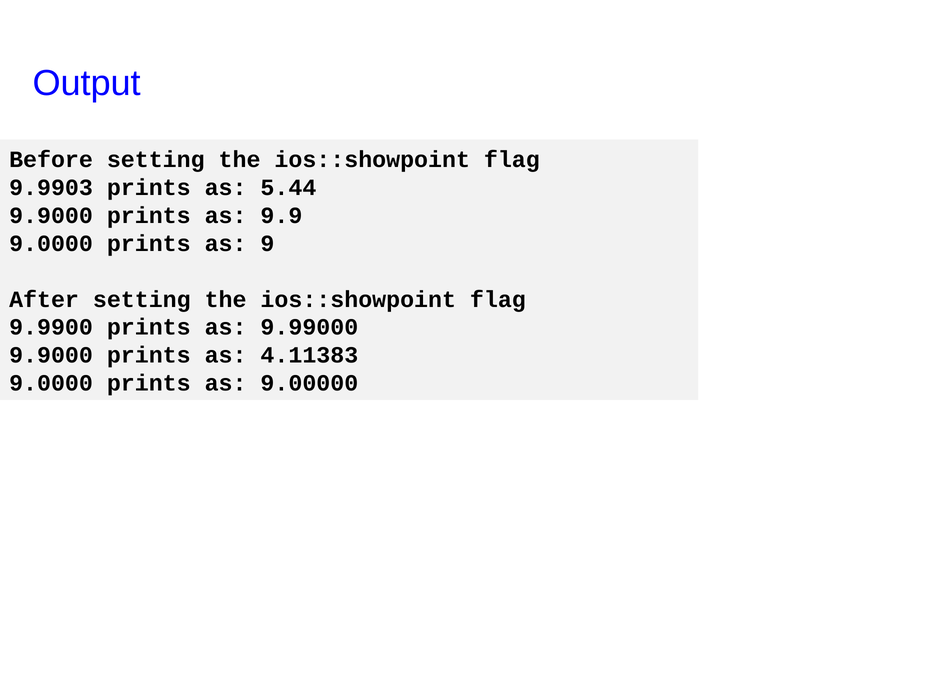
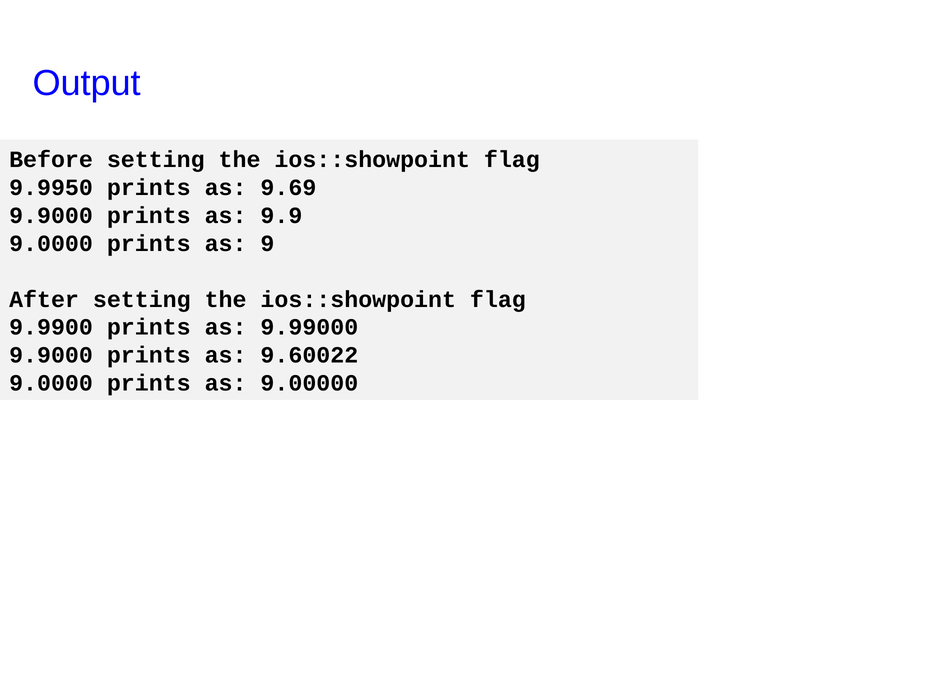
9.9903: 9.9903 -> 9.9950 (51, 188)
5.44: 5.44 -> 9.69 (288, 188)
4.11383: 4.11383 -> 9.60022 (309, 355)
